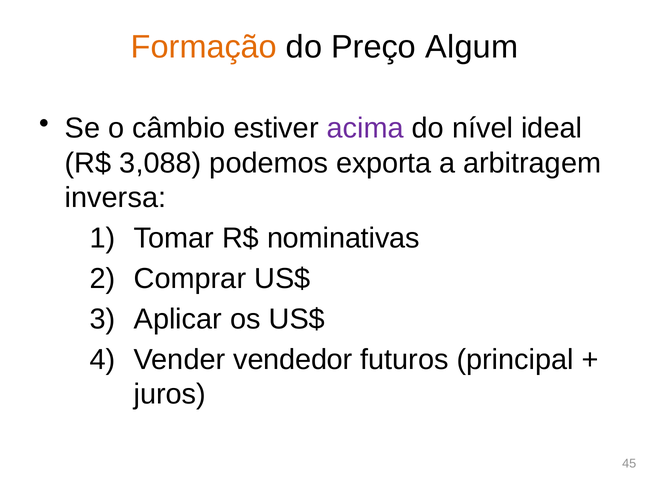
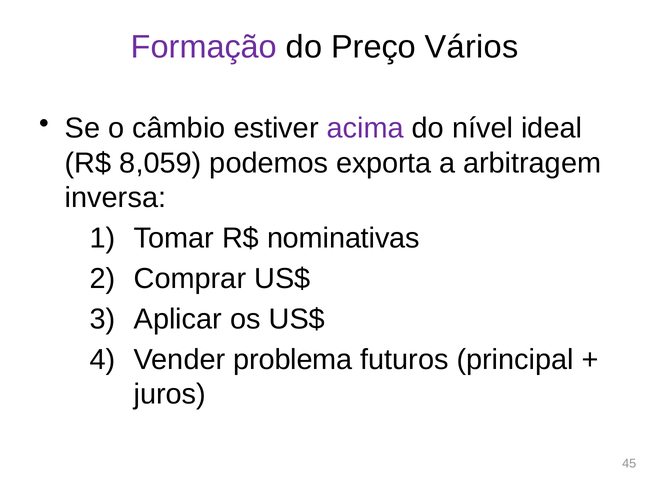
Formação colour: orange -> purple (204, 47)
Algum: Algum -> Vários (472, 47)
3,088: 3,088 -> 8,059 (160, 163)
vendedor: vendedor -> problema (293, 359)
